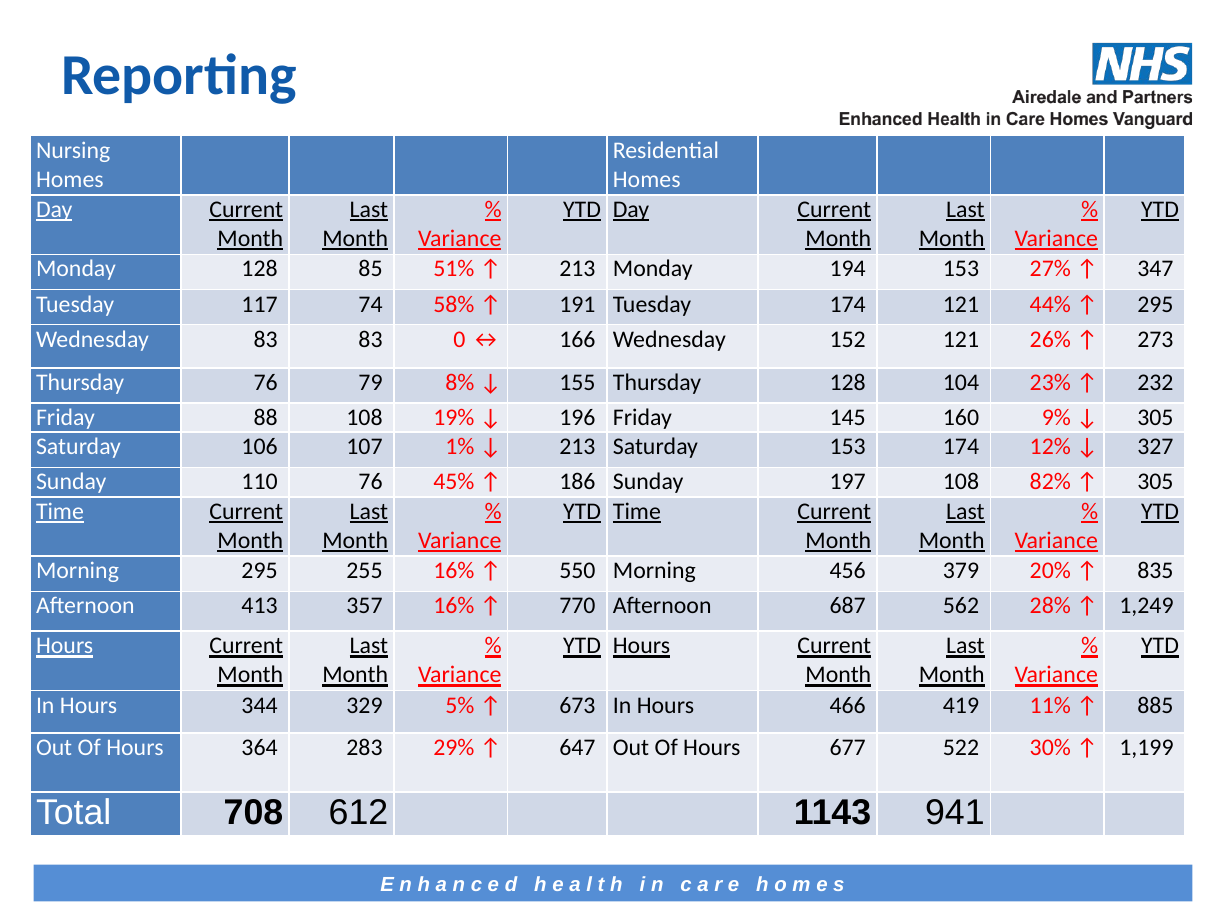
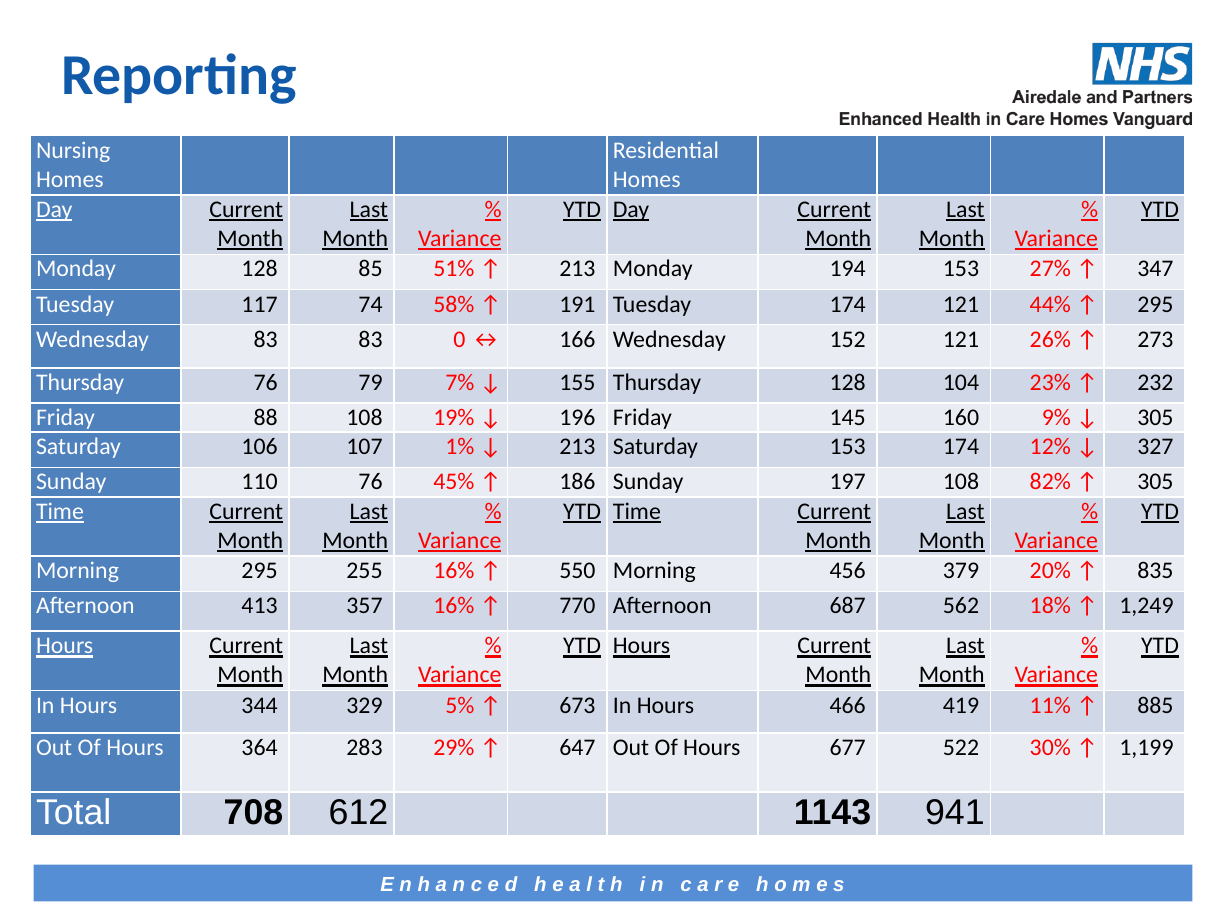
8%: 8% -> 7% (460, 383)
28%: 28% -> 18% (1050, 606)
